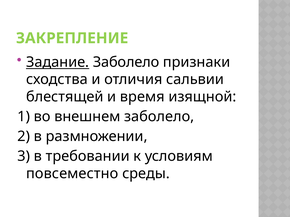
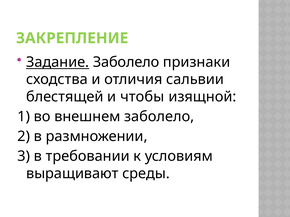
время: время -> чтобы (142, 97)
повсеместно: повсеместно -> выращивают (72, 174)
